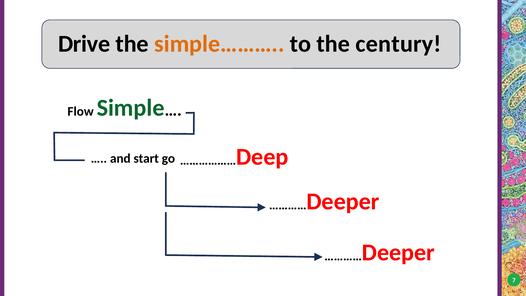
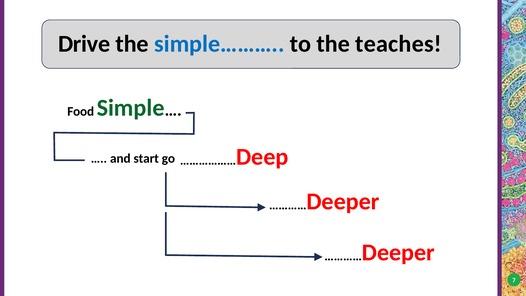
simple……… colour: orange -> blue (219, 44)
century: century -> teaches (399, 44)
Flow: Flow -> Food (81, 111)
